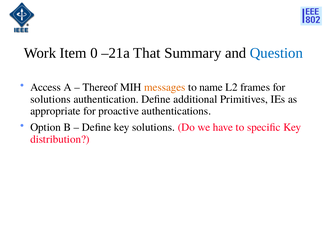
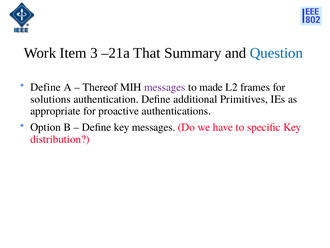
0: 0 -> 3 (94, 53)
Access: Access -> Define (46, 87)
messages colour: orange -> purple (165, 87)
name: name -> made (211, 87)
key solutions: solutions -> messages (154, 127)
